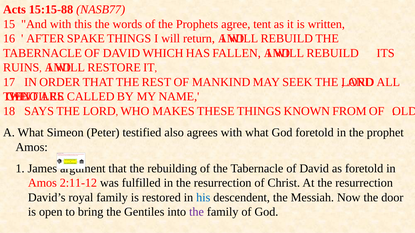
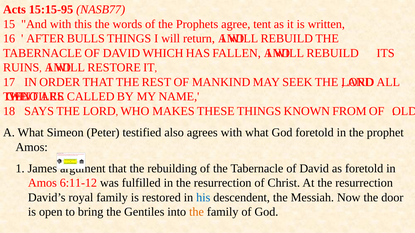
15:15-88: 15:15-88 -> 15:15-95 (51, 10)
SPAKE: SPAKE -> BULLS (86, 39)
2:11-12: 2:11-12 -> 6:11-12 (78, 183)
the colour: purple -> orange (197, 212)
